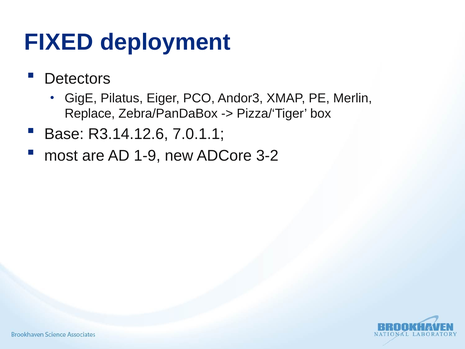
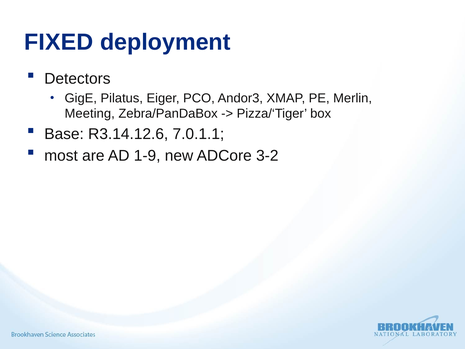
Replace: Replace -> Meeting (90, 114)
